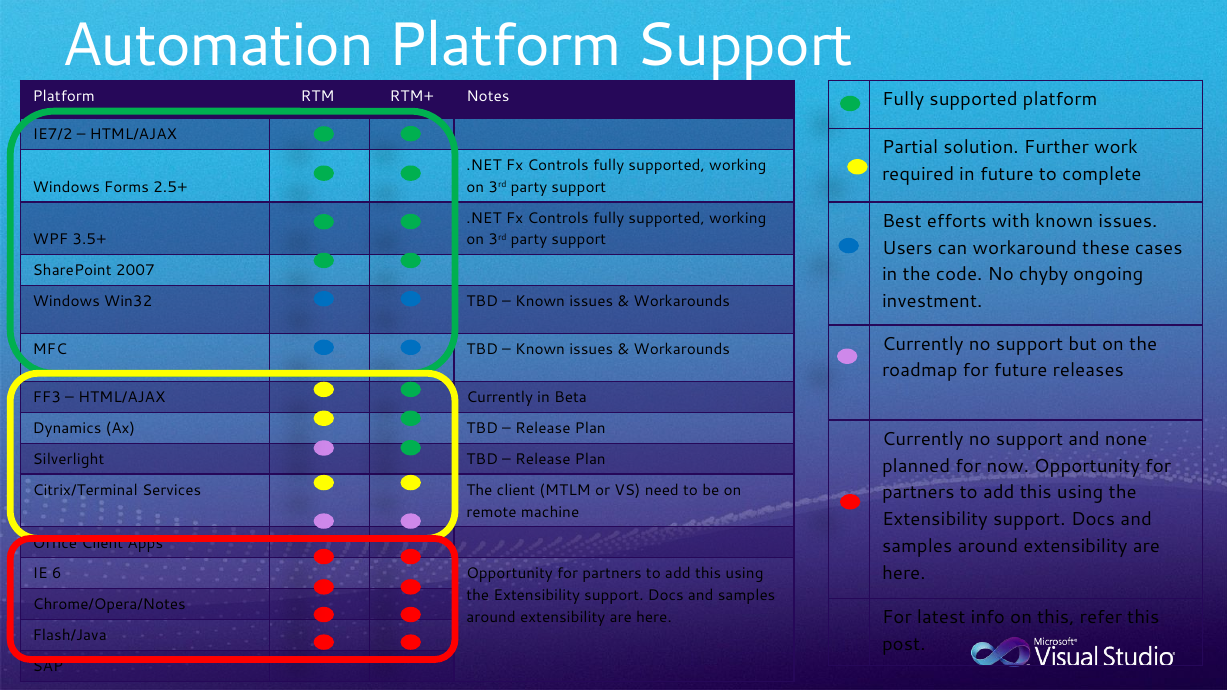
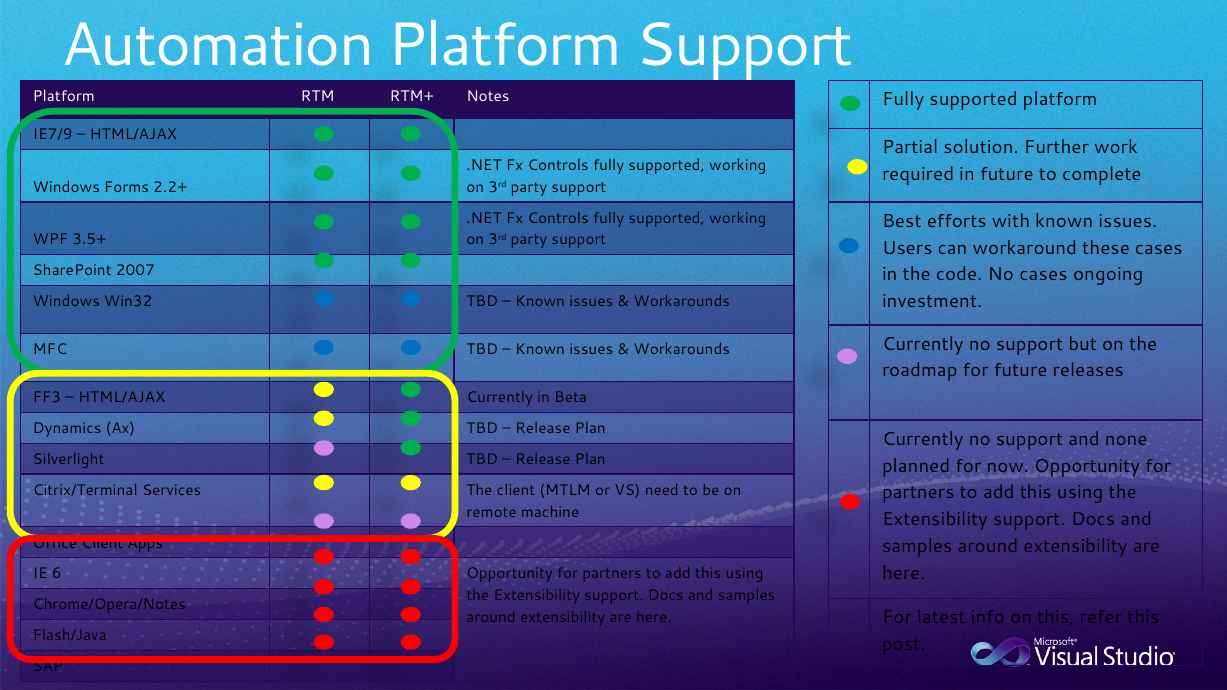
IE7/2: IE7/2 -> IE7/9 (53, 135)
2.5+: 2.5+ -> 2.2+ (170, 187)
No chyby: chyby -> cases (1043, 275)
